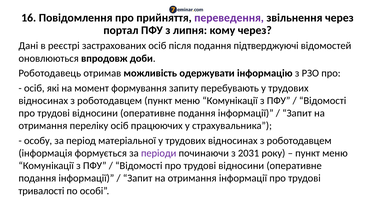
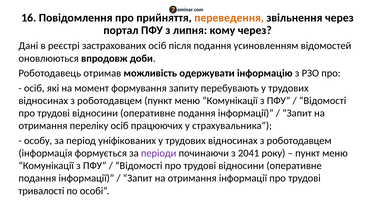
переведення colour: purple -> orange (229, 18)
підтверджуючі: підтверджуючі -> усиновленням (266, 46)
матеріальної: матеріальної -> уніфікованих (127, 141)
2031: 2031 -> 2041 (249, 153)
